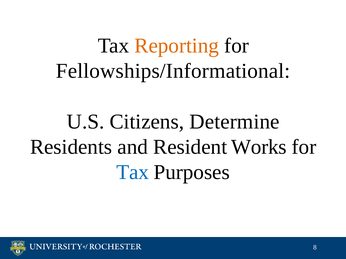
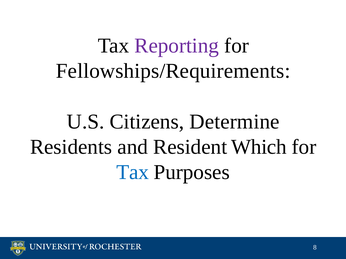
Reporting colour: orange -> purple (177, 46)
Fellowships/Informational: Fellowships/Informational -> Fellowships/Requirements (173, 71)
Works: Works -> Which (259, 147)
